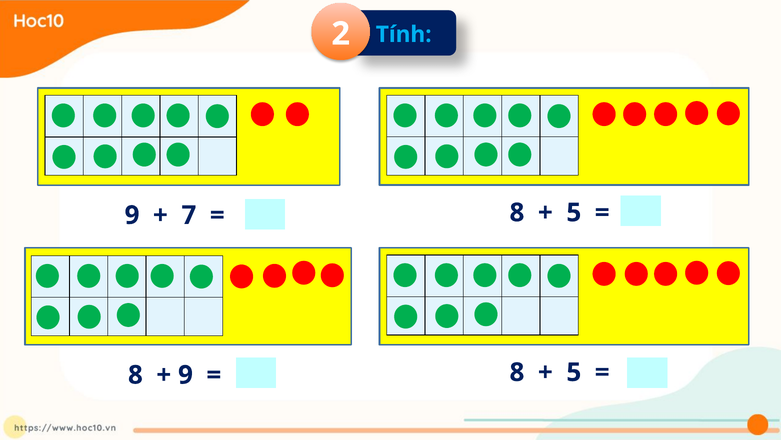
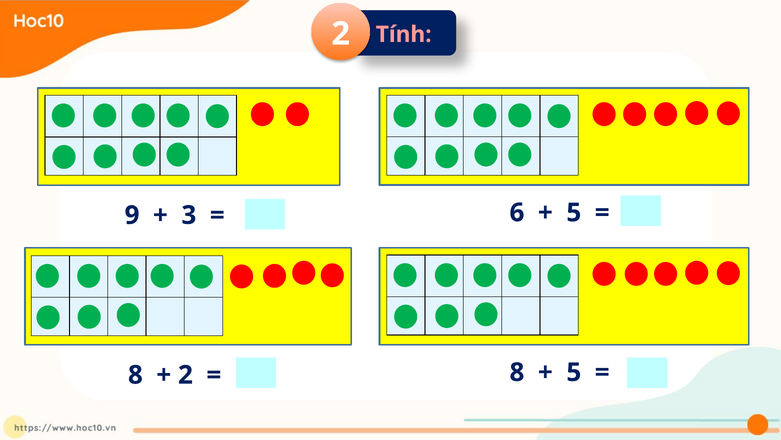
Tính colour: light blue -> pink (404, 34)
7: 7 -> 3 (189, 215)
8: 8 -> 6 (517, 212)
9: 9 -> 2 (185, 374)
